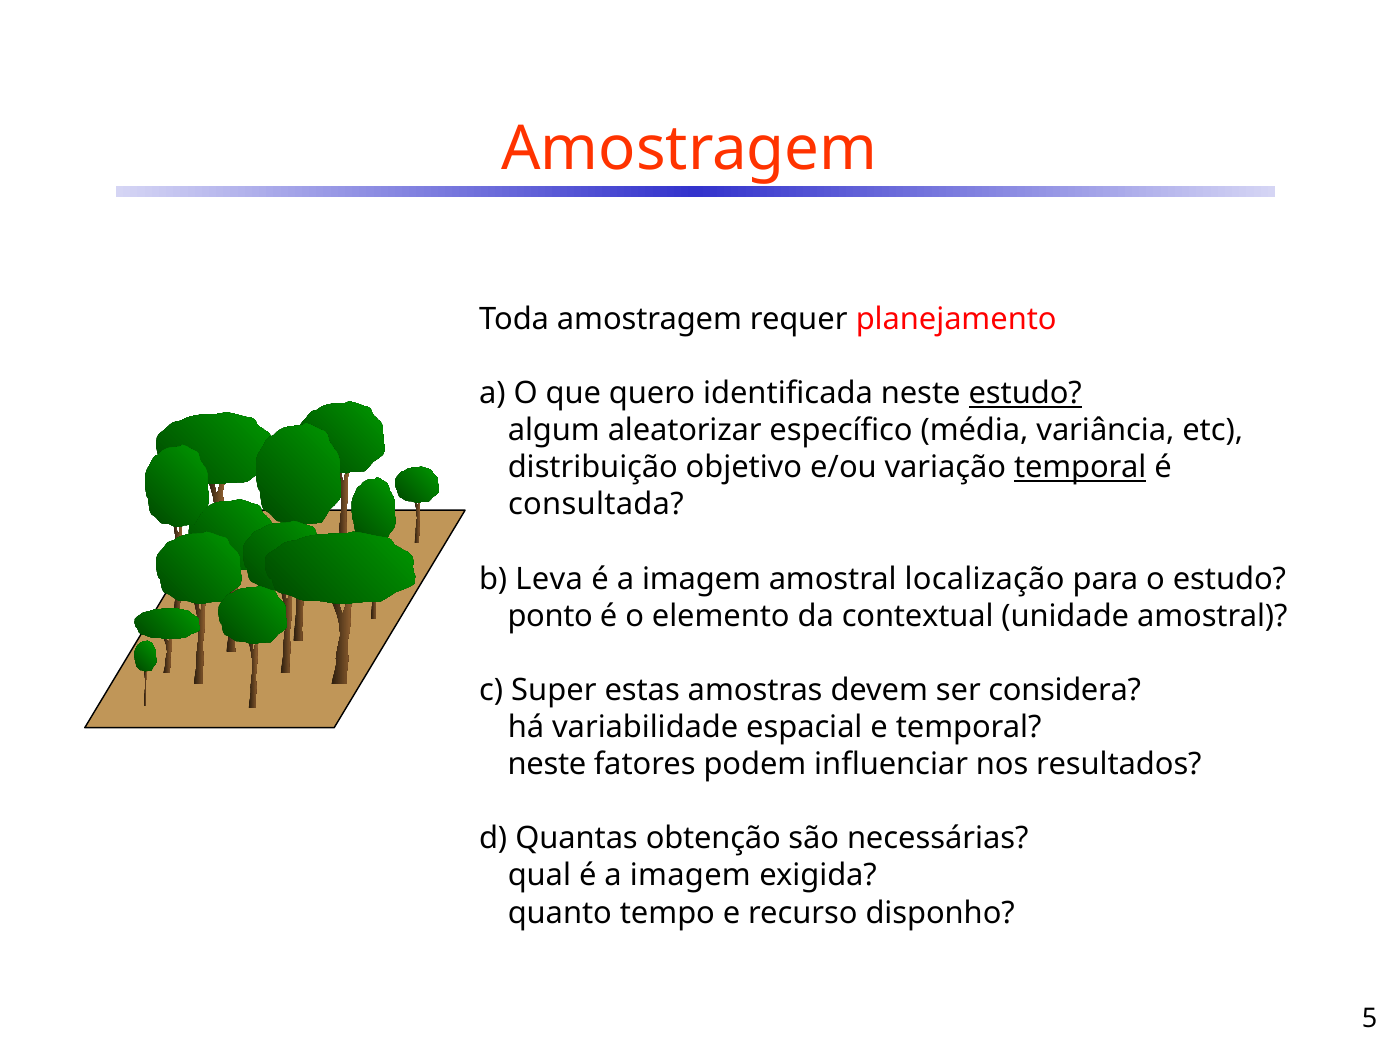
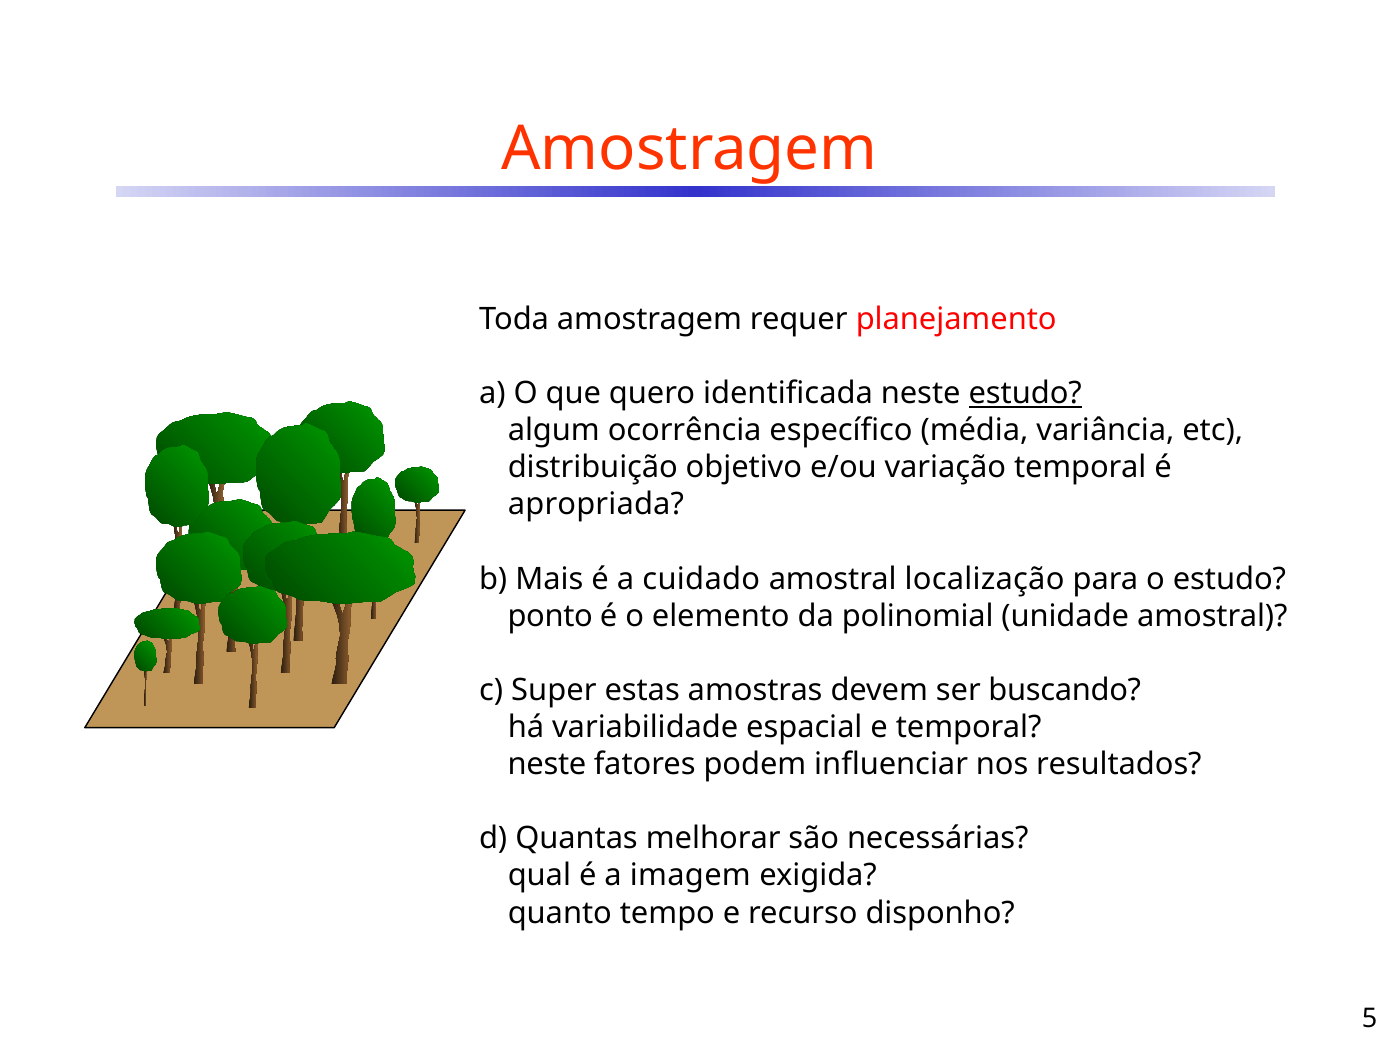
aleatorizar: aleatorizar -> ocorrência (685, 430)
temporal underline: present -> none (1080, 467)
consultada: consultada -> apropriada (596, 504)
Leva: Leva -> Mais (549, 579)
imagem: imagem -> cuidado (701, 579)
contextual: contextual -> polinomial (918, 616)
considera: considera -> buscando (1065, 690)
obtenção: obtenção -> melhorar (713, 838)
